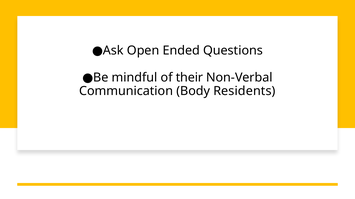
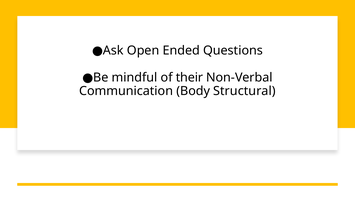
Residents: Residents -> Structural (244, 91)
